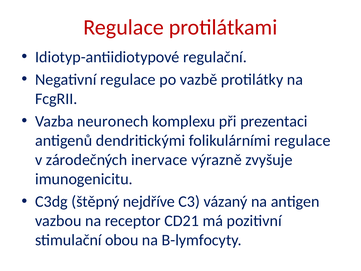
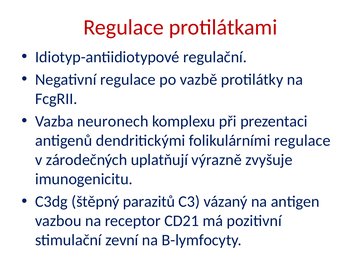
inervace: inervace -> uplatňují (159, 160)
nejdříve: nejdříve -> parazitů (149, 201)
obou: obou -> zevní (122, 240)
